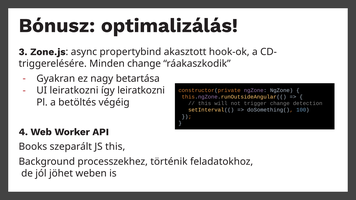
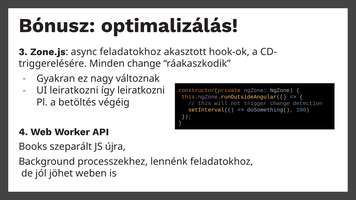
async propertybind: propertybind -> feladatokhoz (130, 52)
betartása: betartása -> változnak (138, 79)
JS this: this -> újra (115, 147)
történik: történik -> lennénk (169, 162)
